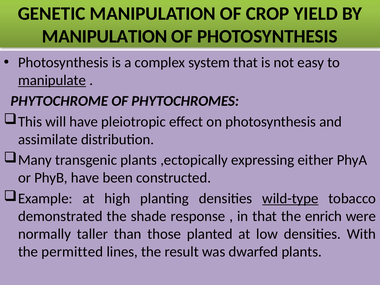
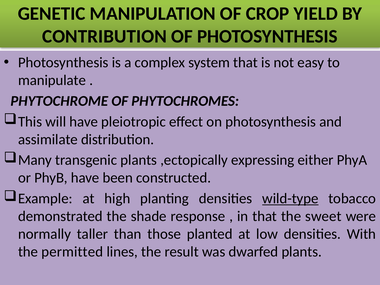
MANIPULATION: MANIPULATION -> CONTRIBUTION (104, 36)
manipulate underline: present -> none (52, 80)
enrich: enrich -> sweet (323, 216)
